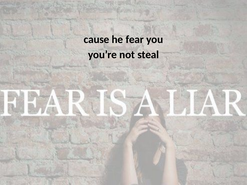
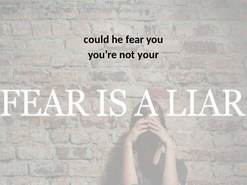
cause: cause -> could (96, 39)
steal: steal -> your (148, 55)
